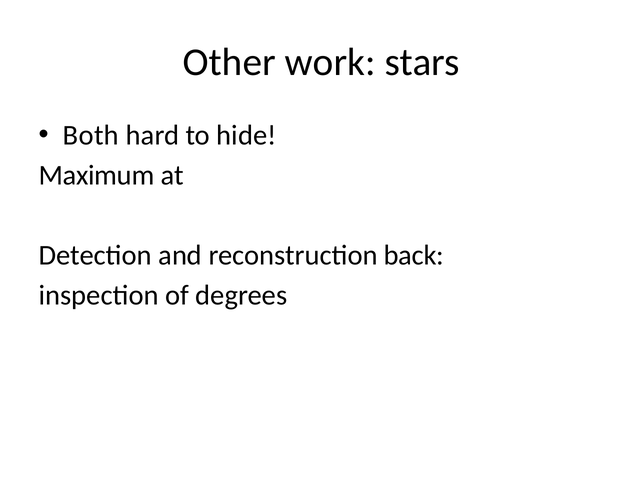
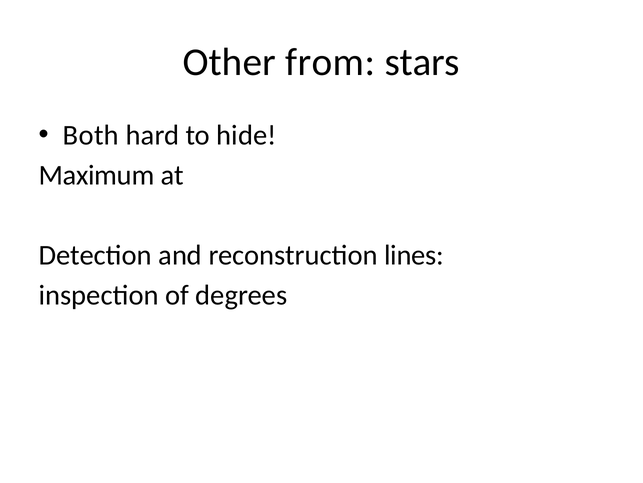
work: work -> from (330, 62)
back: back -> lines (414, 255)
